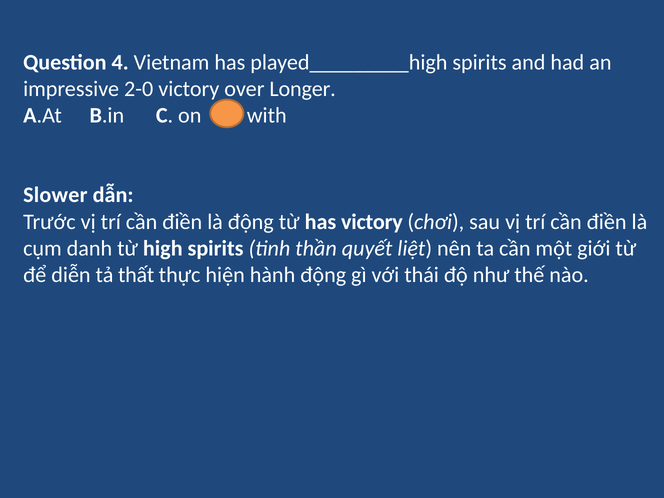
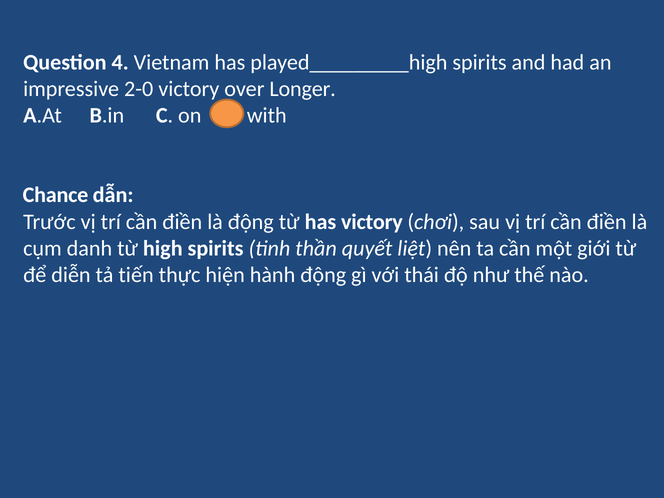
Slower: Slower -> Chance (56, 195)
thất: thất -> tiến (136, 275)
